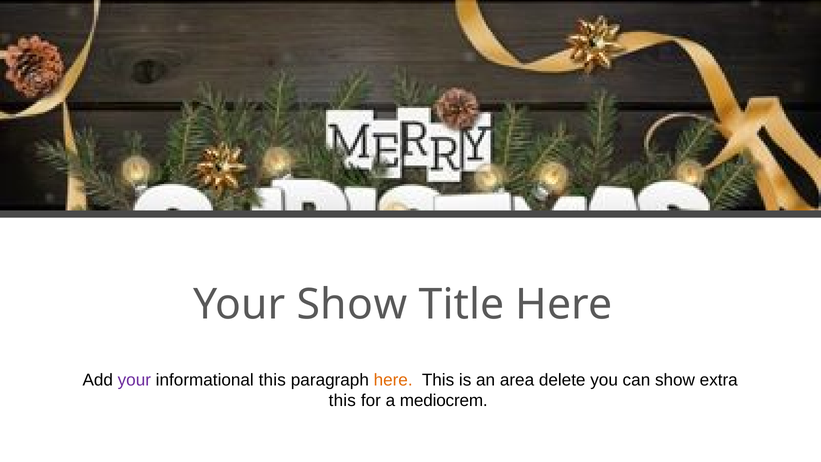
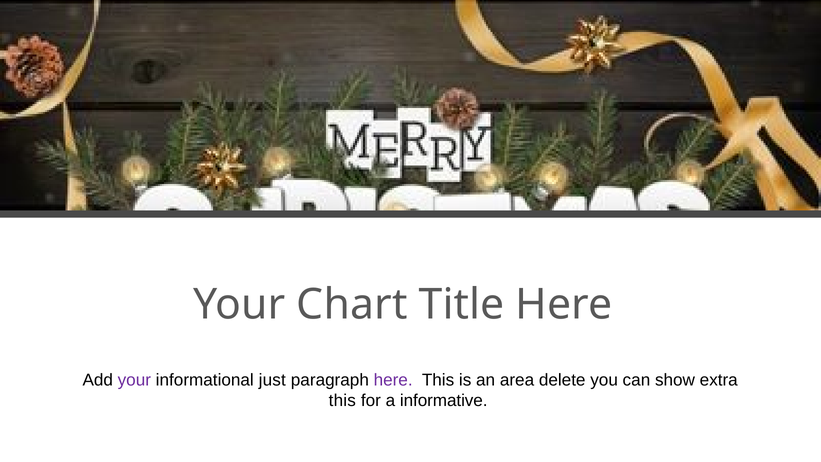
Your Show: Show -> Chart (352, 305)
informational this: this -> just (272, 380)
here colour: orange -> purple (393, 380)
mediocrem: mediocrem -> informative (444, 401)
